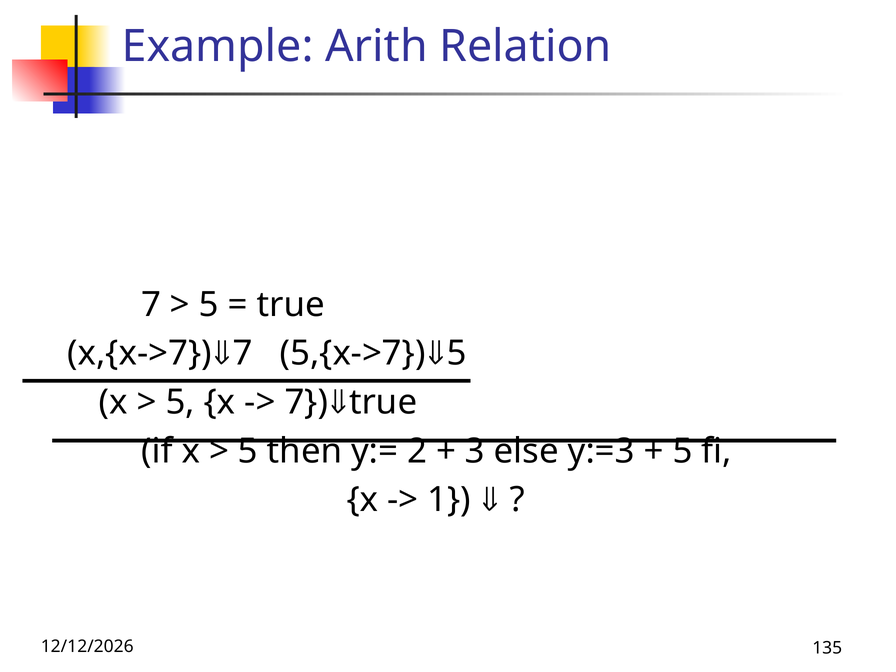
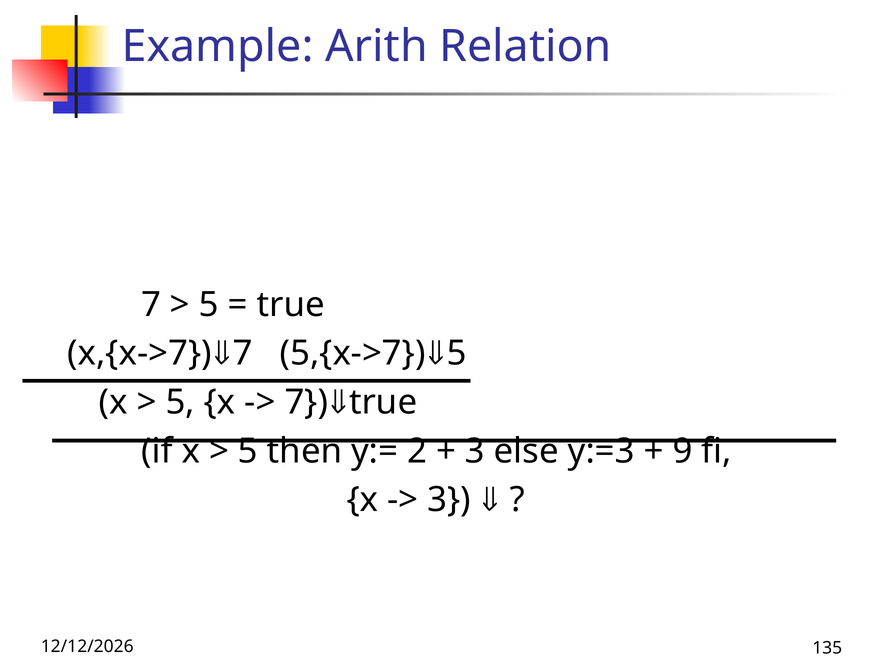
5: 5 -> 9 (683, 451)
1: 1 -> 3 (449, 500)
